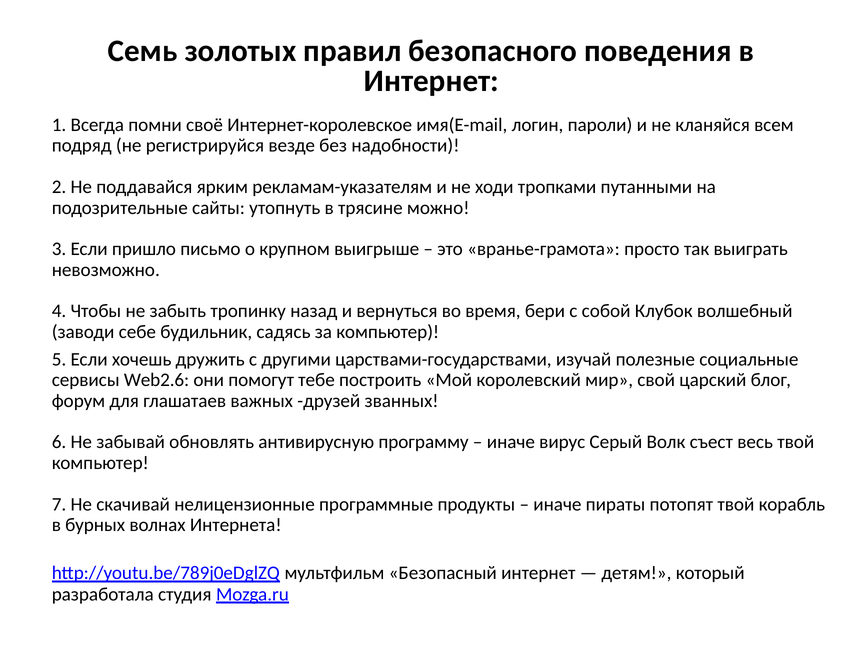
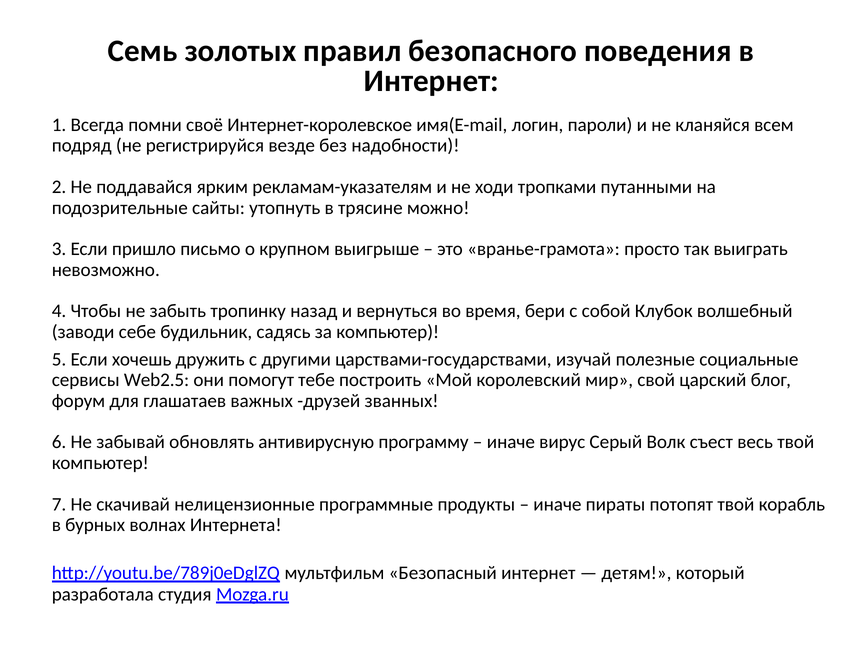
Web2.6: Web2.6 -> Web2.5 (157, 380)
